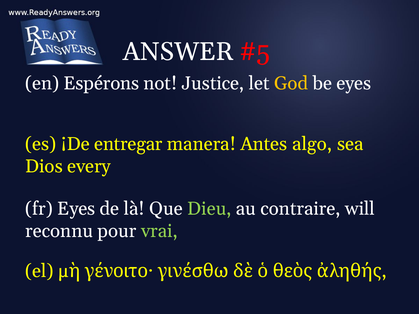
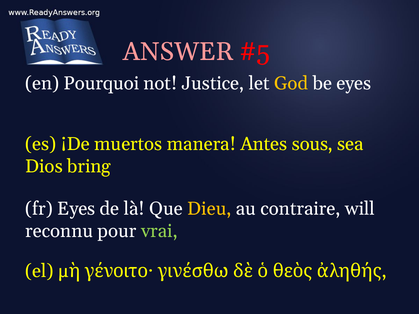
ANSWER colour: white -> pink (178, 52)
Espérons: Espérons -> Pourquoi (101, 83)
entregar: entregar -> muertos (128, 144)
algo: algo -> sous (312, 144)
every: every -> bring (89, 167)
Dieu colour: light green -> yellow (209, 209)
